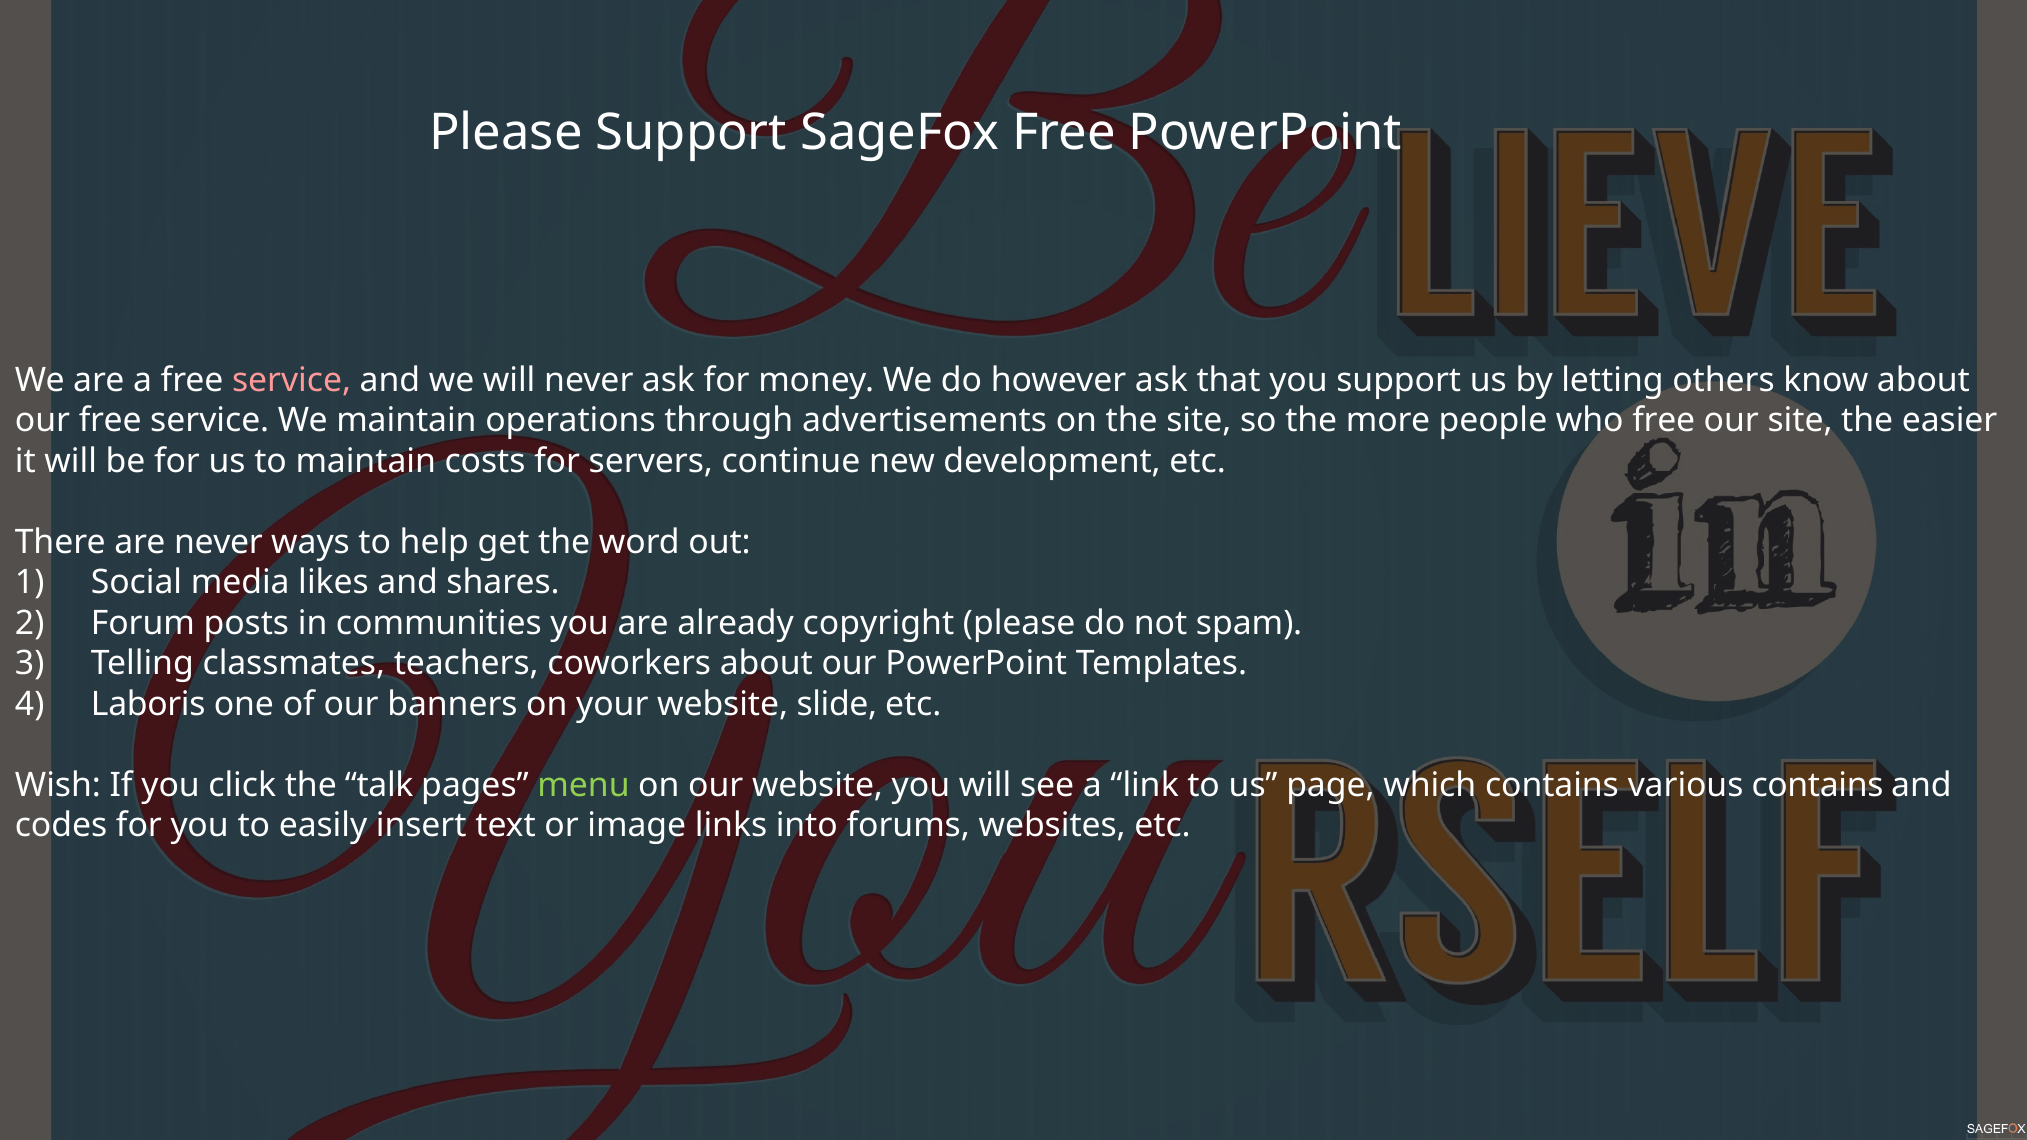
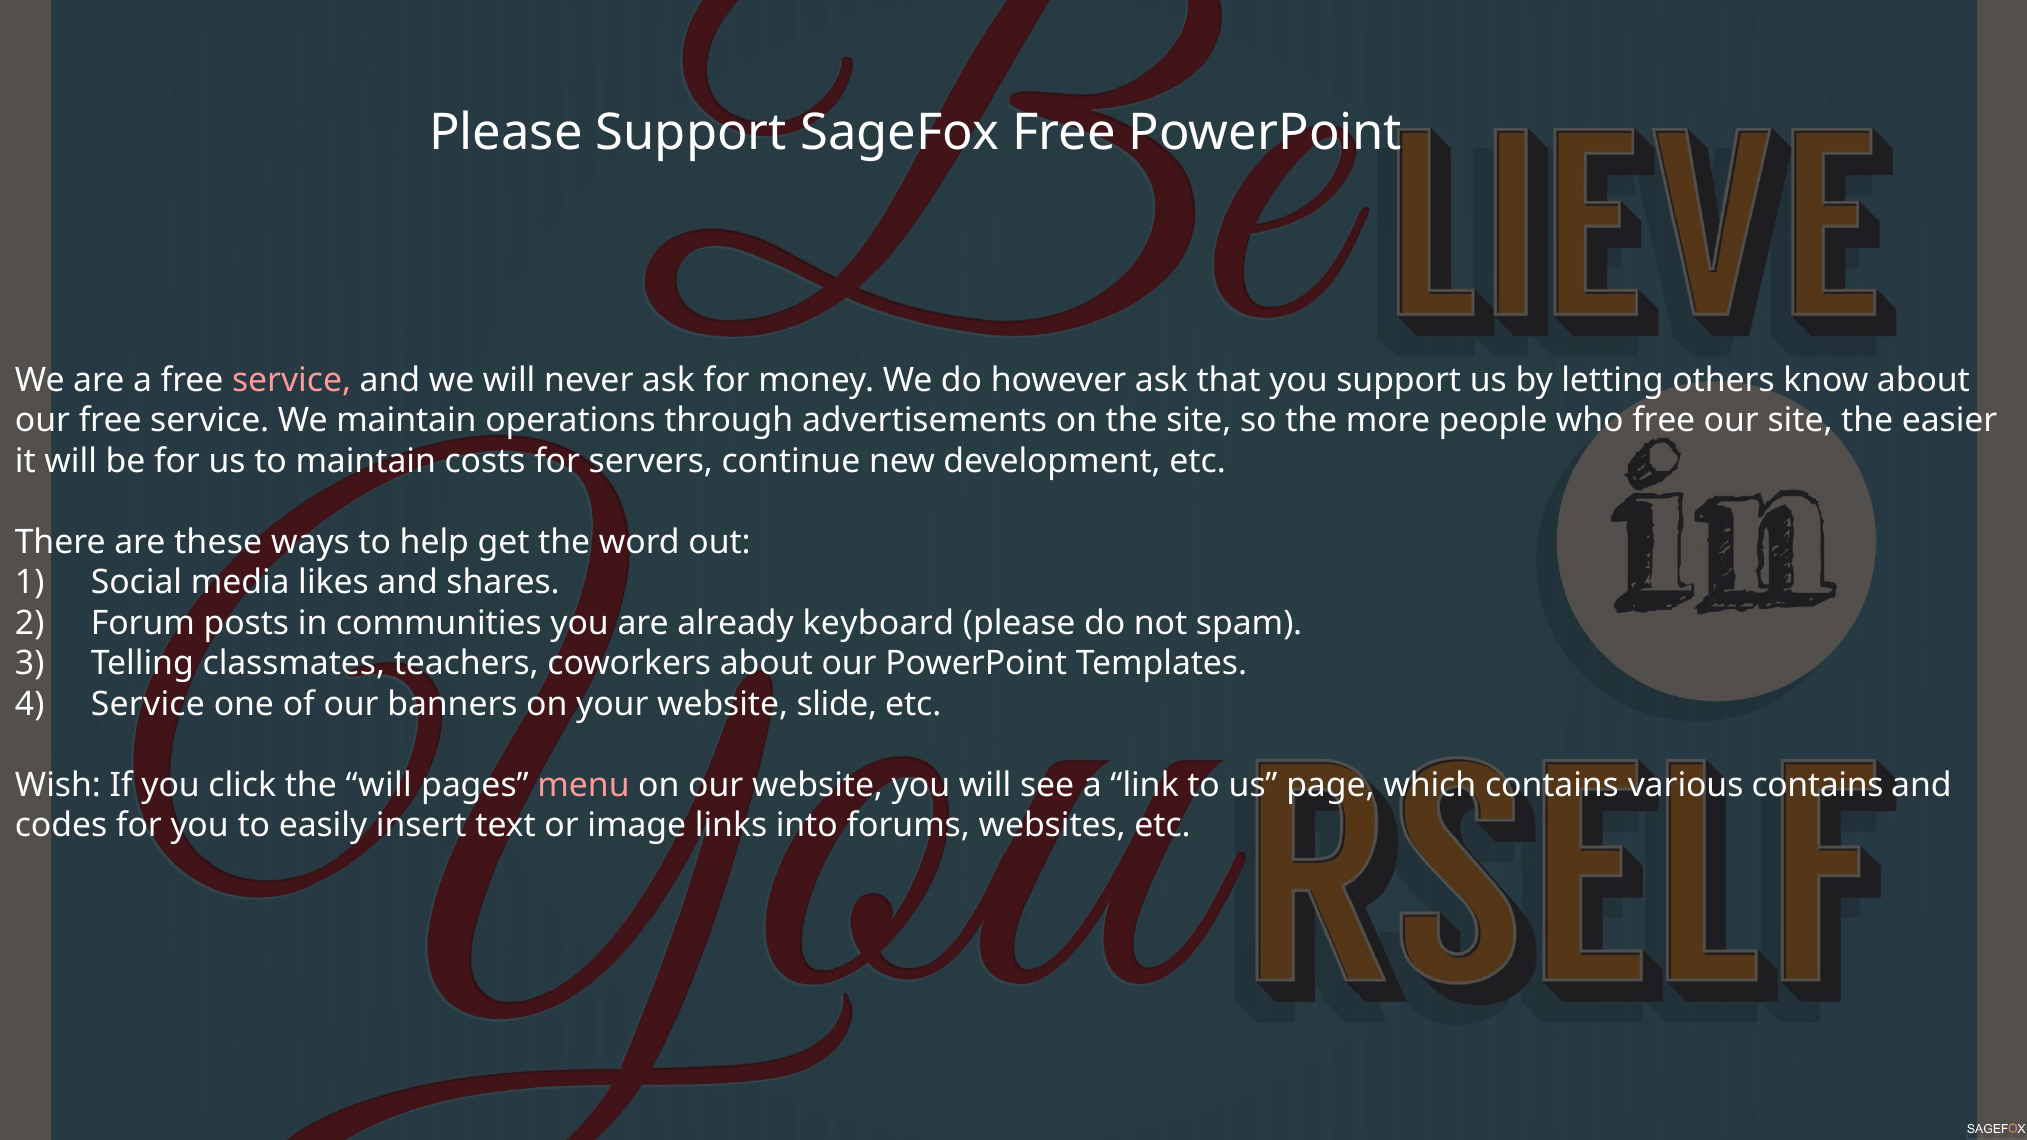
are never: never -> these (218, 542)
copyright: copyright -> keyboard (878, 623)
Laboris: Laboris -> Service (148, 704)
the talk: talk -> will (379, 785)
menu colour: light green -> pink (584, 785)
